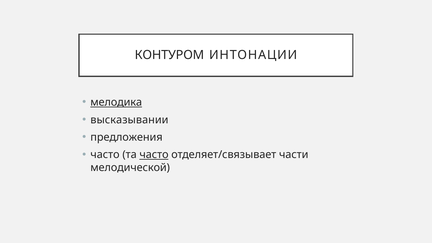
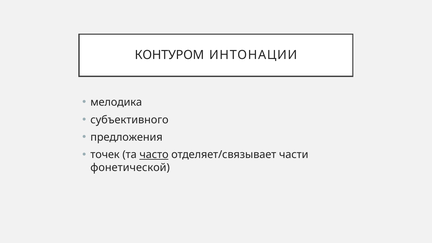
мелодика underline: present -> none (116, 102)
высказывании: высказывании -> субъективного (129, 120)
часто: часто -> точек (105, 155)
мелодической: мелодической -> фонетической (130, 168)
